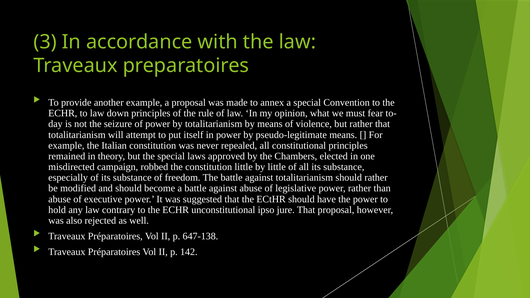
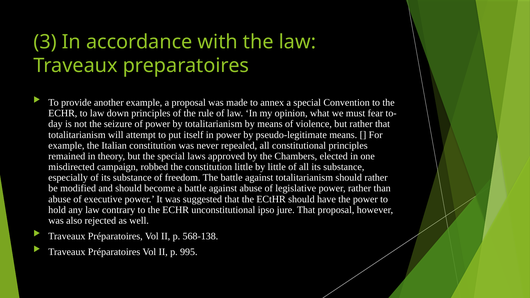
647-138: 647-138 -> 568-138 (200, 236)
142: 142 -> 995 (189, 252)
